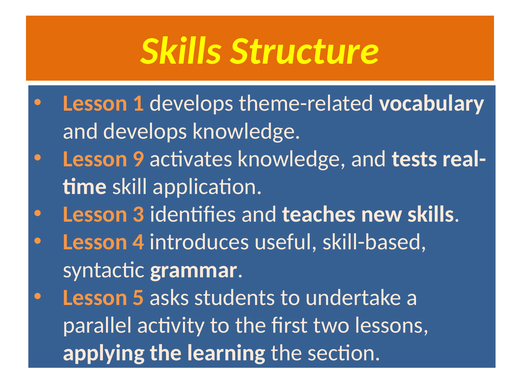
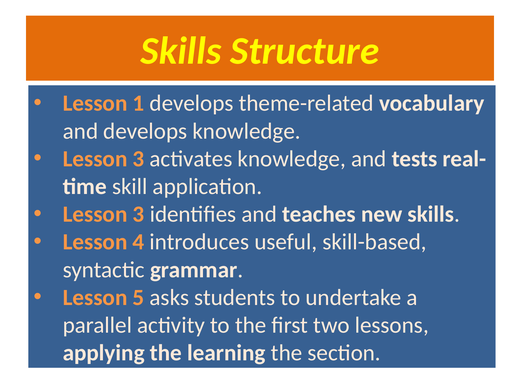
9: 9 -> 3 (139, 159)
